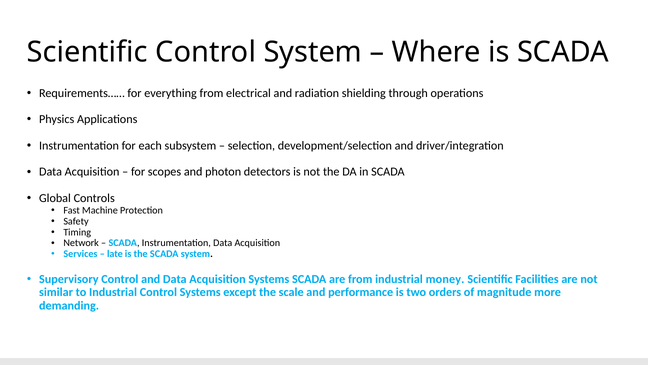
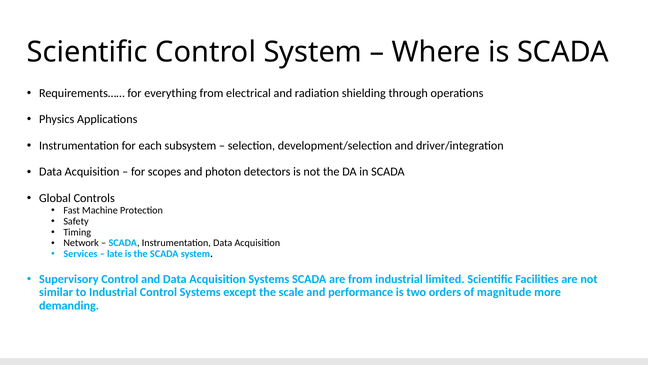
money: money -> limited (445, 279)
